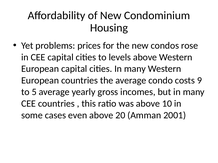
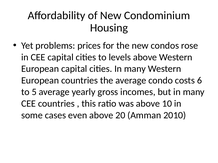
9: 9 -> 6 (199, 81)
2001: 2001 -> 2010 (175, 116)
